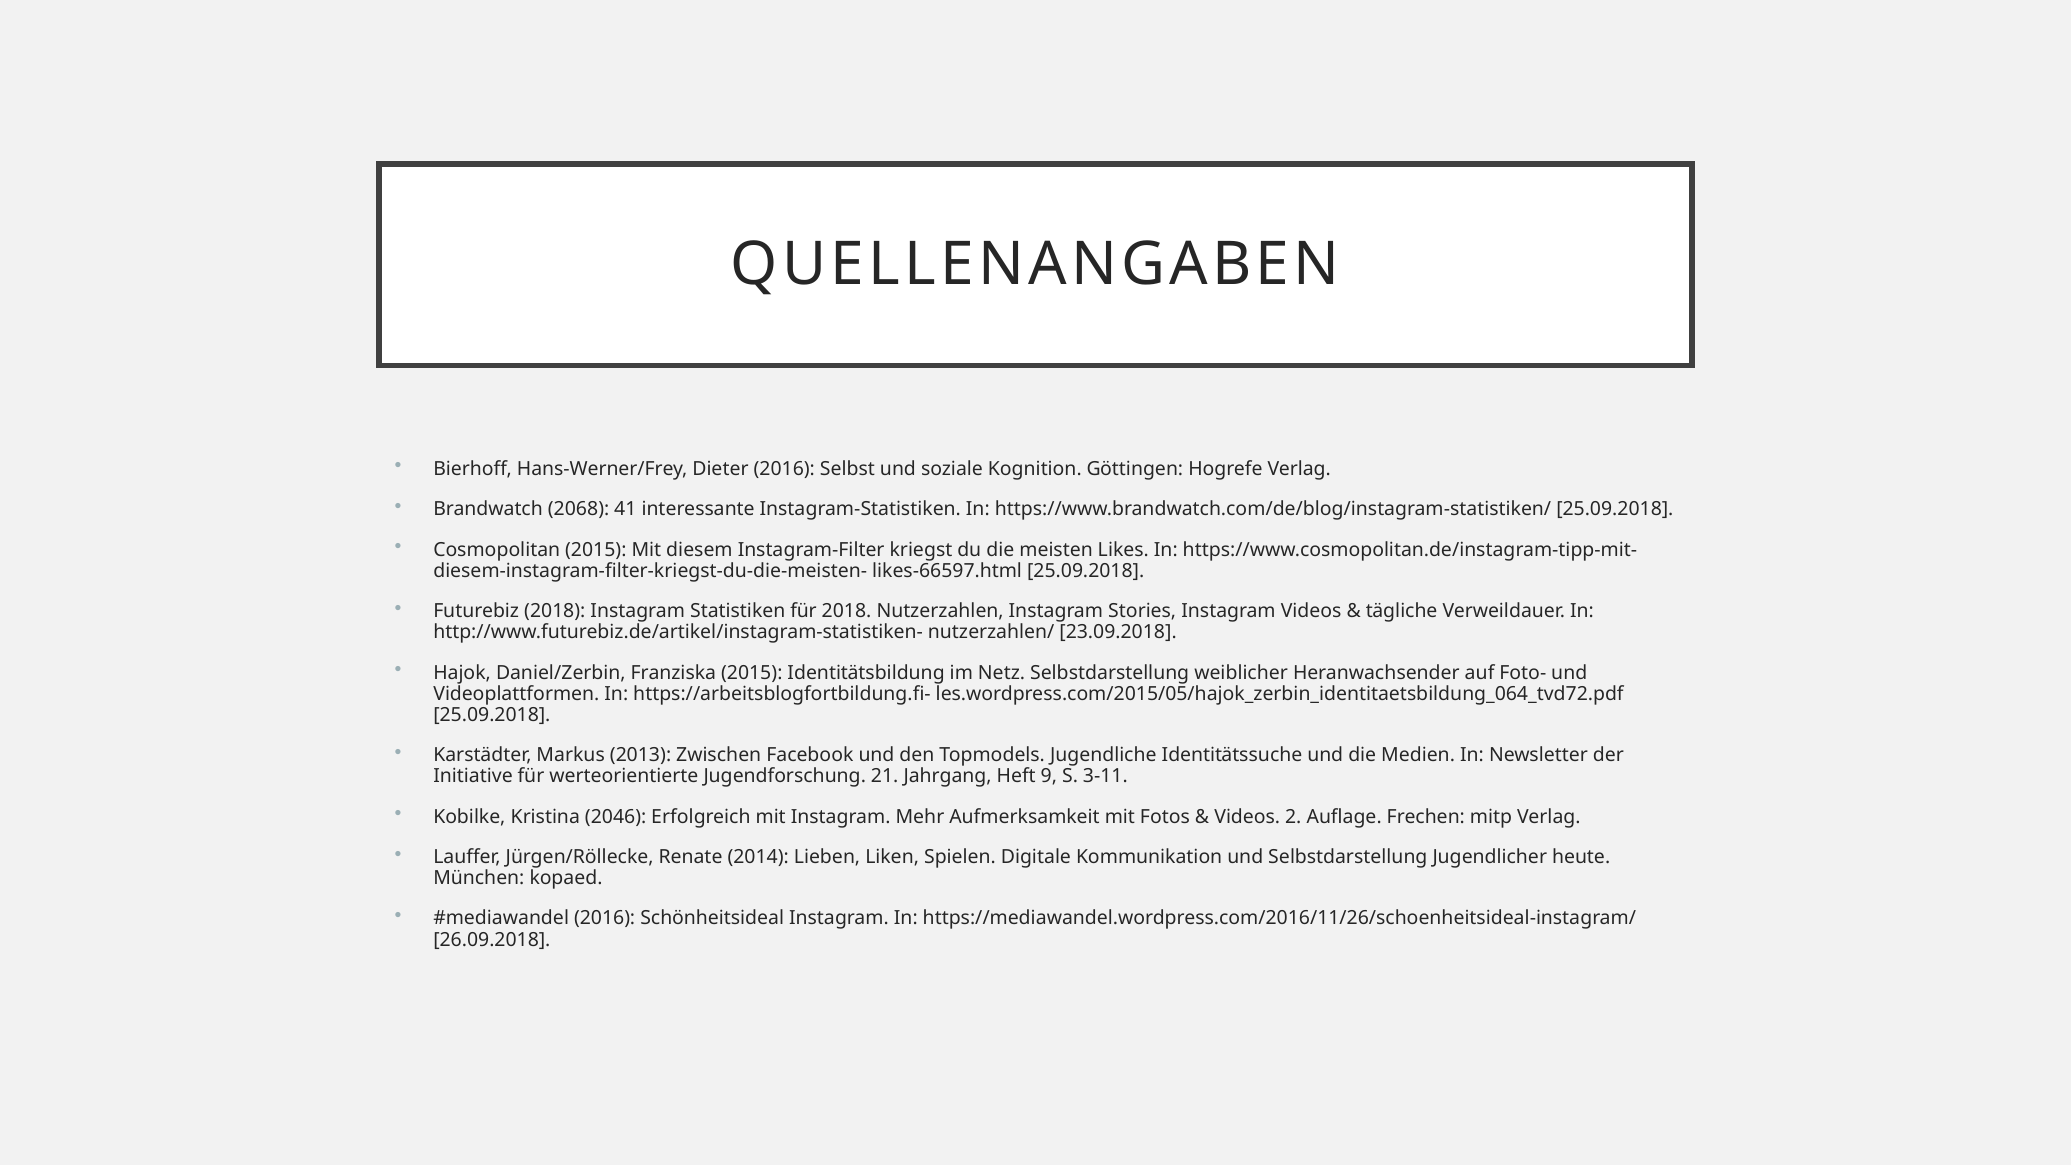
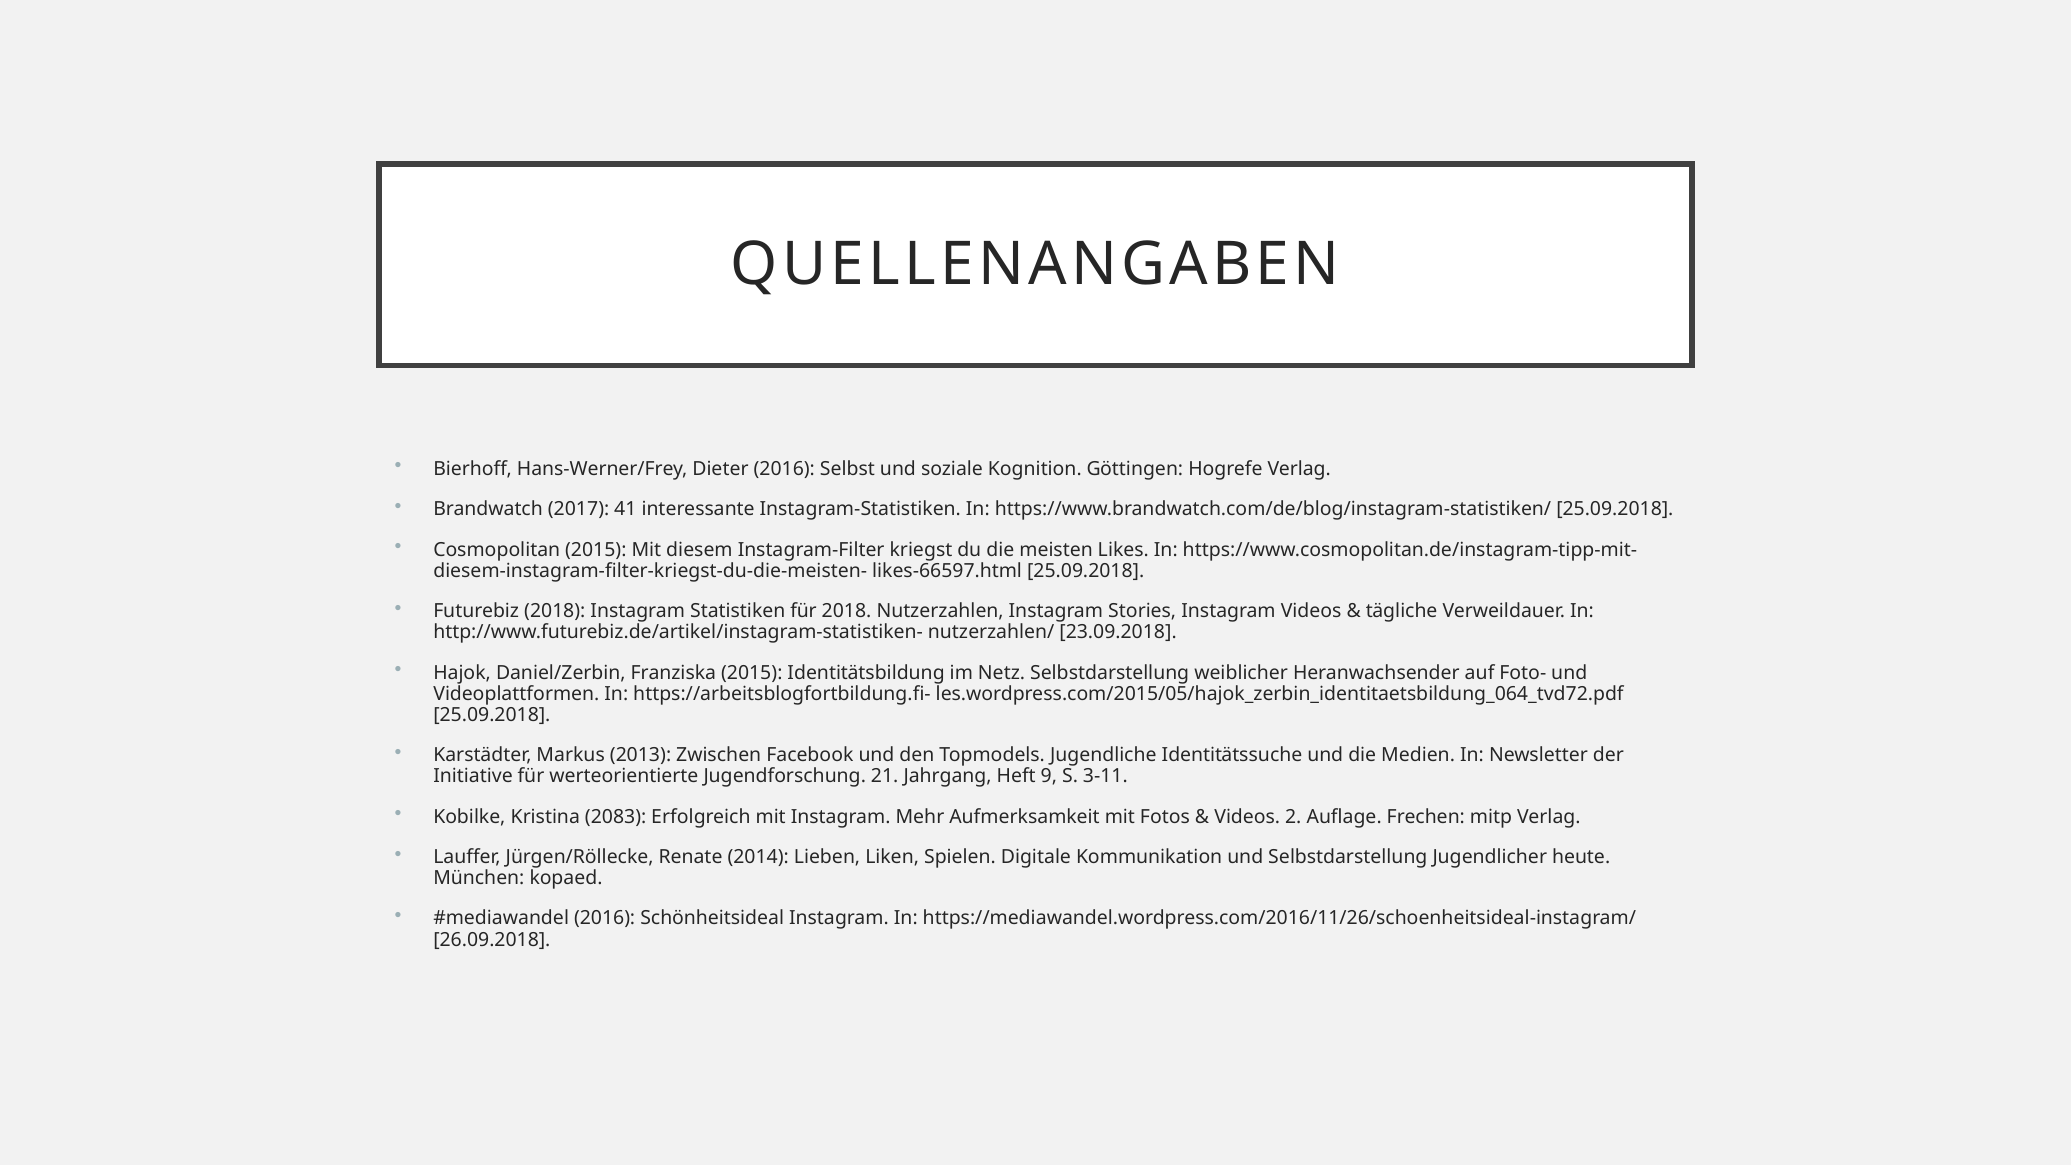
2068: 2068 -> 2017 (579, 509)
2046: 2046 -> 2083 (616, 817)
